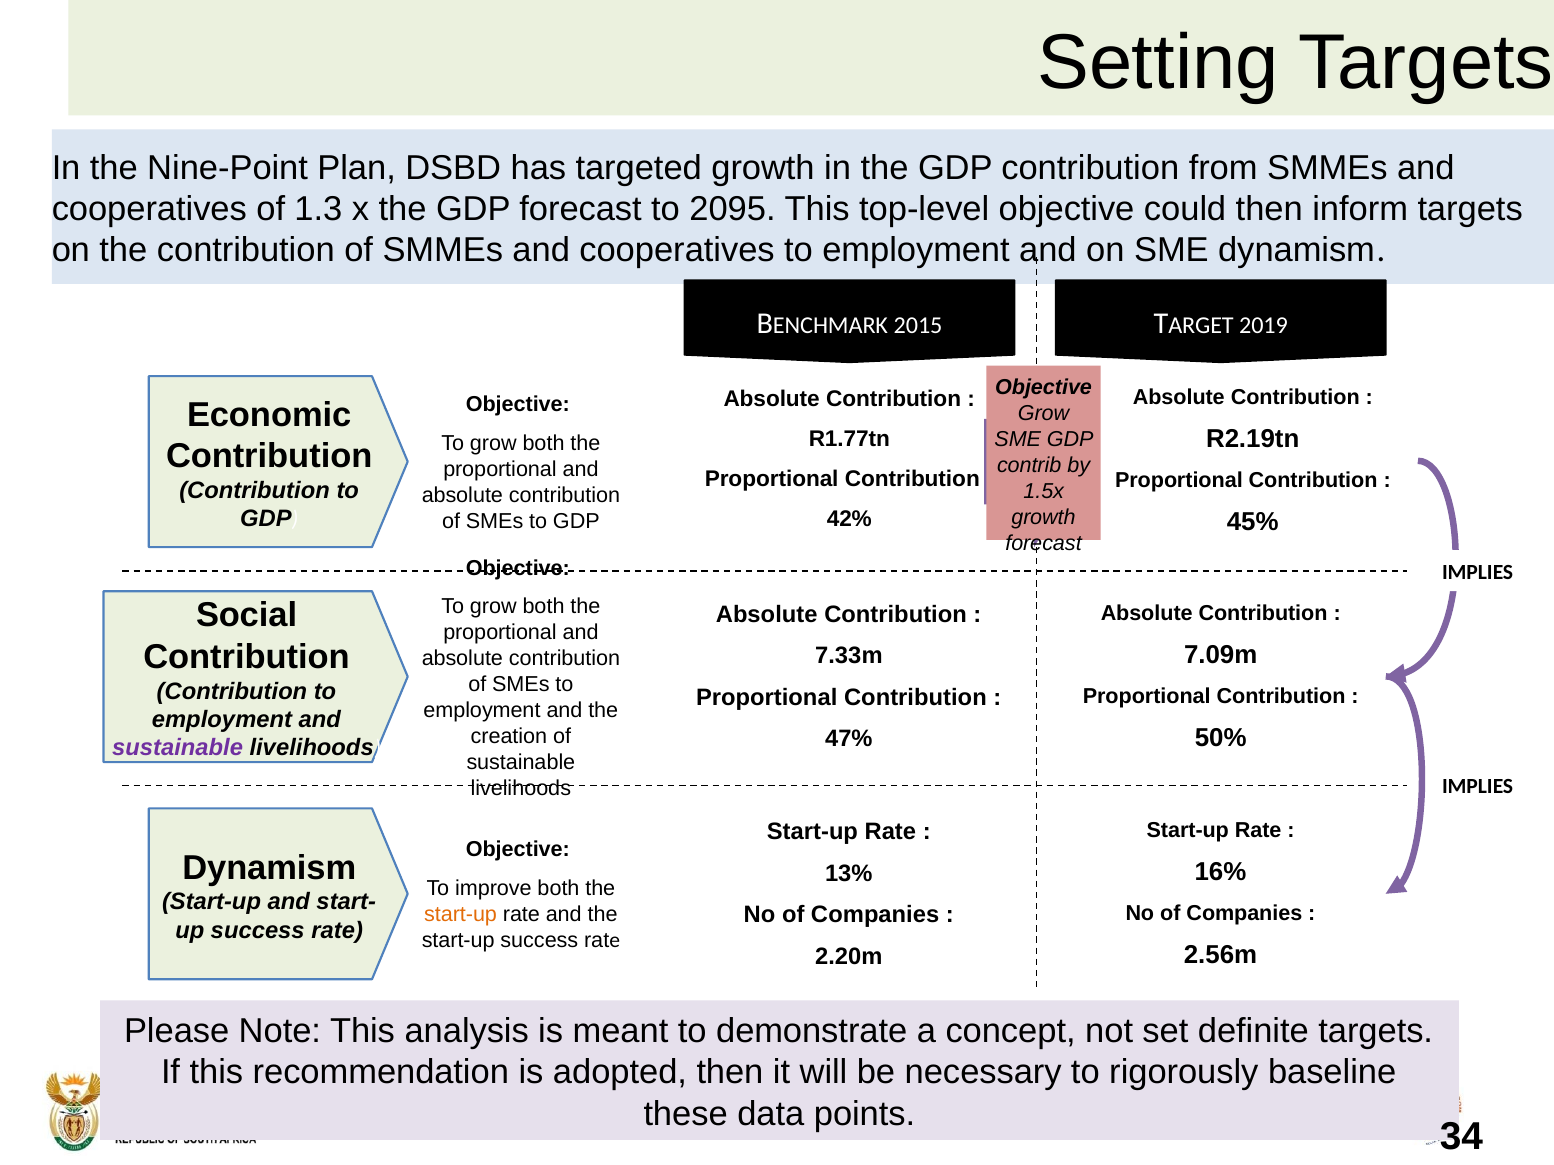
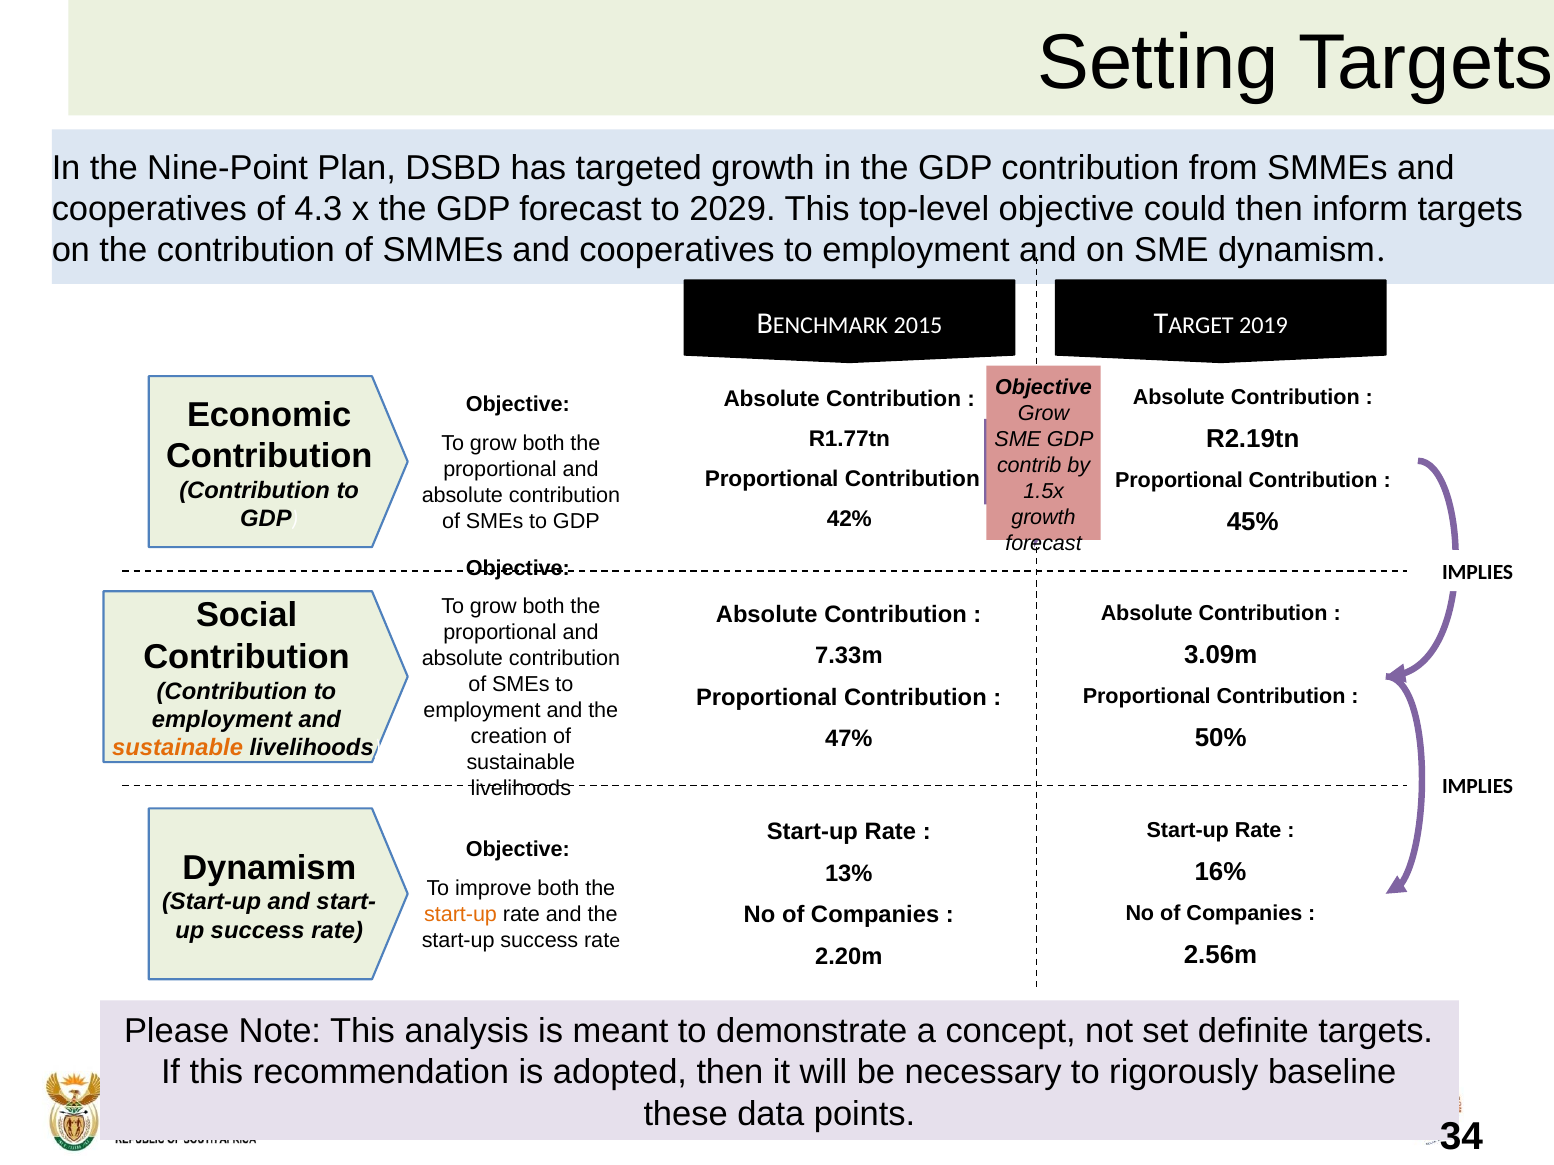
1.3: 1.3 -> 4.3 (318, 209)
2095: 2095 -> 2029 (733, 209)
7.09m: 7.09m -> 3.09m (1221, 655)
sustainable colour: purple -> orange (178, 748)
